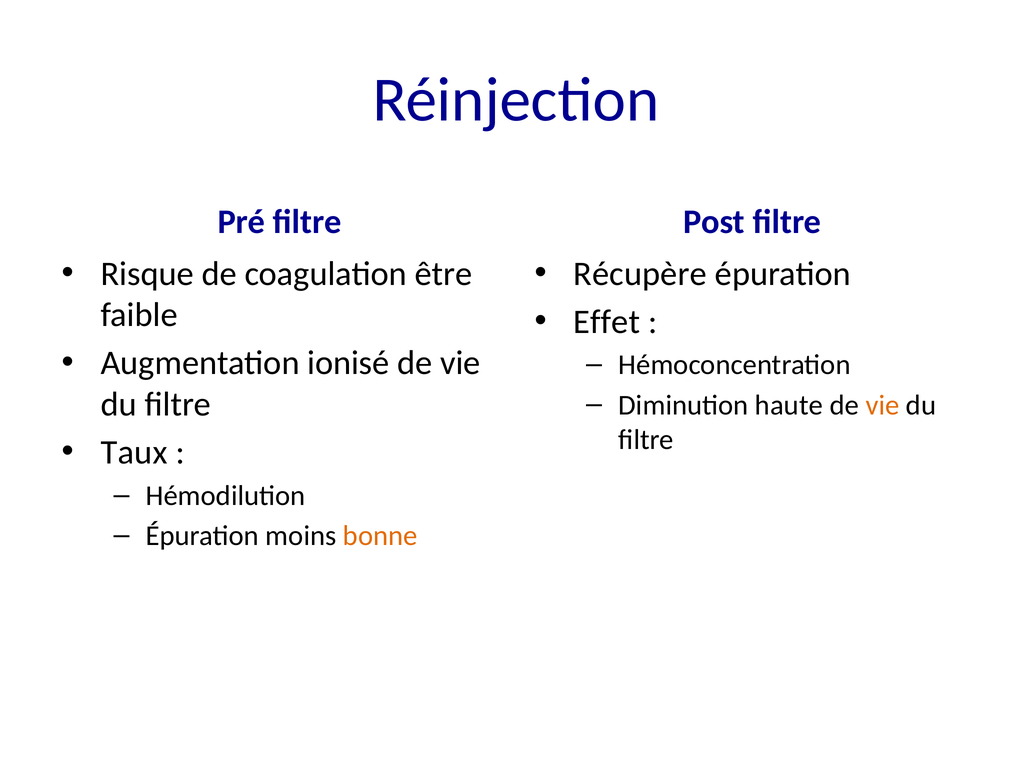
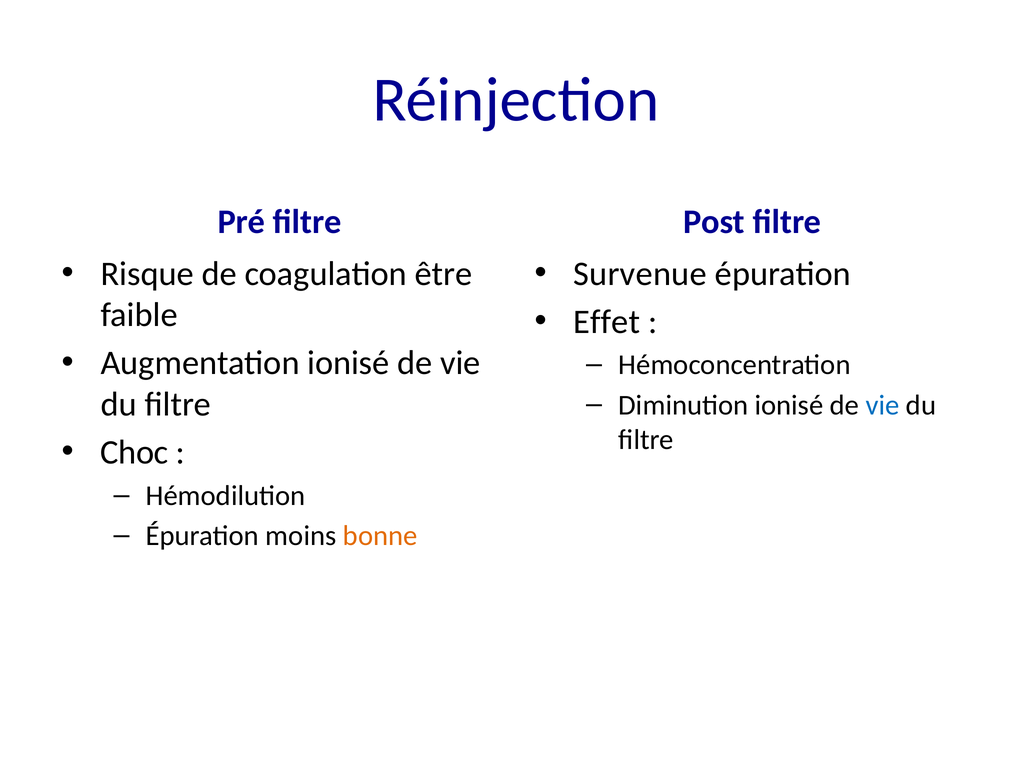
Récupère: Récupère -> Survenue (640, 274)
Diminution haute: haute -> ionisé (789, 405)
vie colour: orange -> blue (883, 405)
Taux: Taux -> Choc (134, 453)
